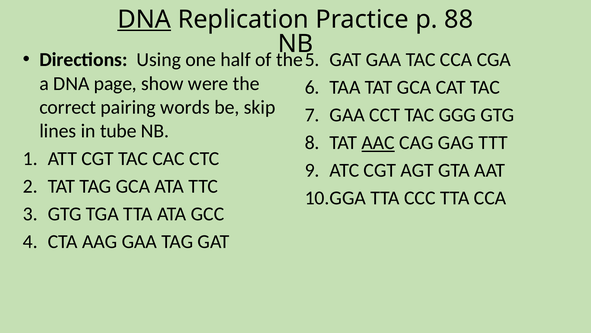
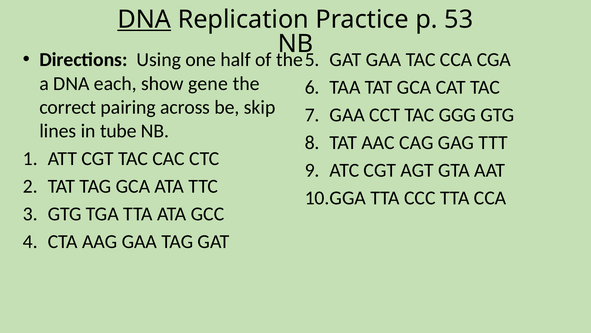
88: 88 -> 53 (459, 19)
page: page -> each (115, 83)
were: were -> gene (208, 83)
words: words -> across (185, 107)
AAC underline: present -> none (378, 143)
